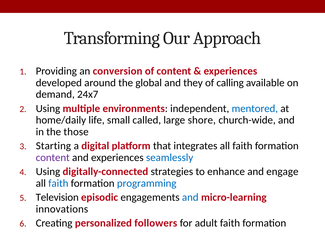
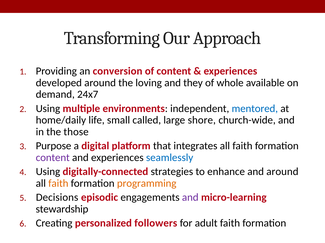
global: global -> loving (149, 83)
calling: calling -> whole (230, 83)
Starting: Starting -> Purpose (54, 146)
and engage: engage -> around (282, 172)
faith colour: blue -> orange (58, 184)
programming colour: blue -> orange (147, 184)
Television: Television -> Decisions (57, 198)
and colour: blue -> purple (190, 198)
innovations: innovations -> stewardship (62, 210)
